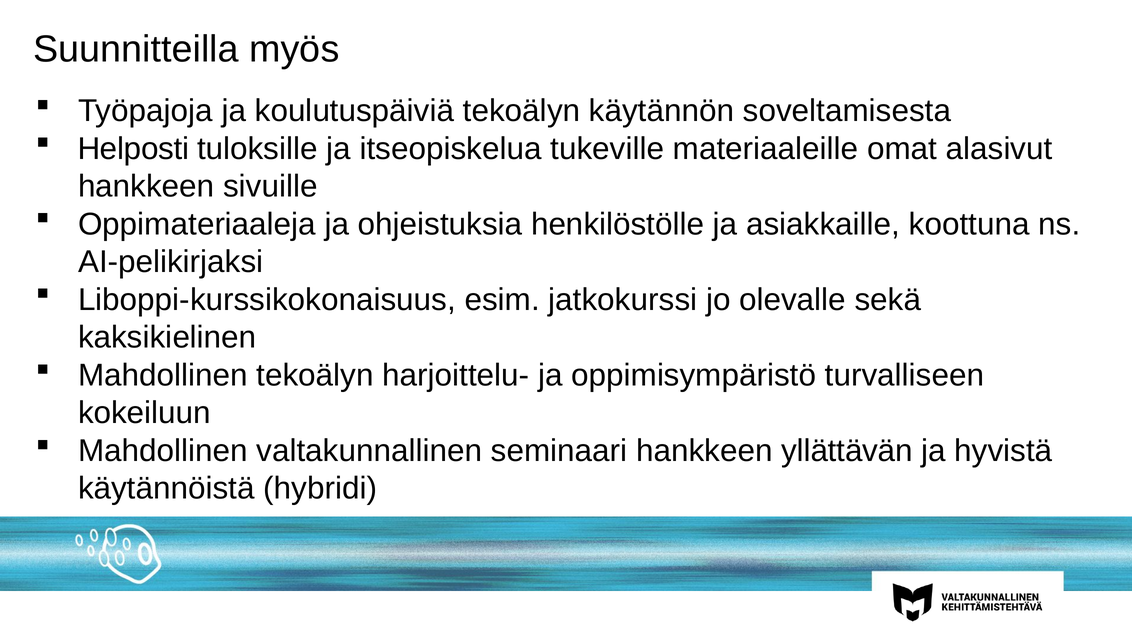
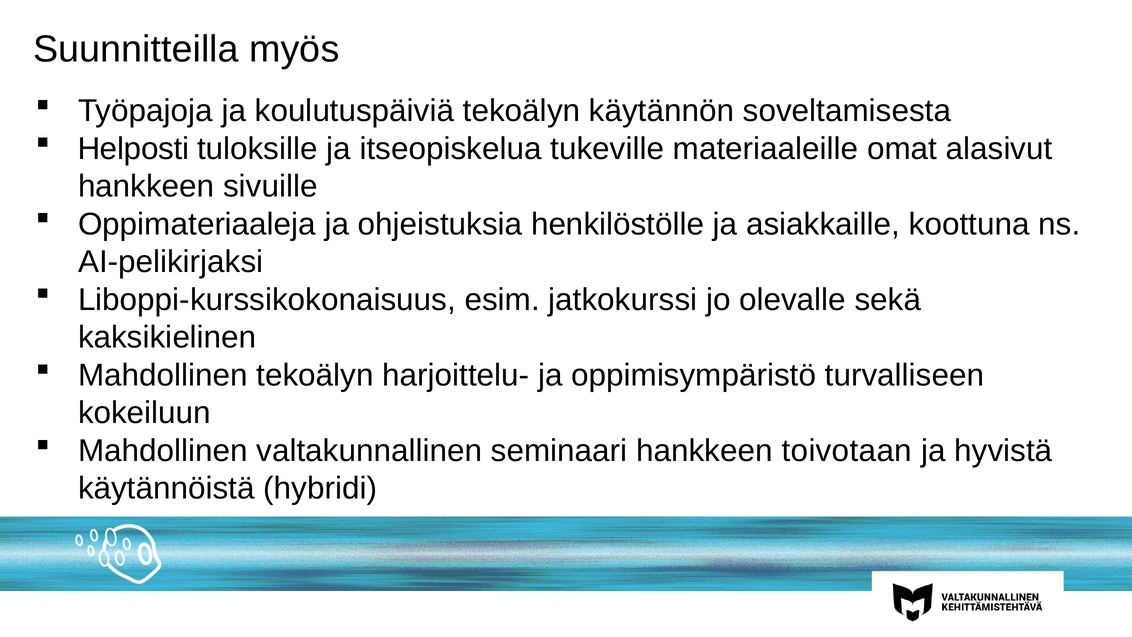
yllättävän: yllättävän -> toivotaan (847, 451)
